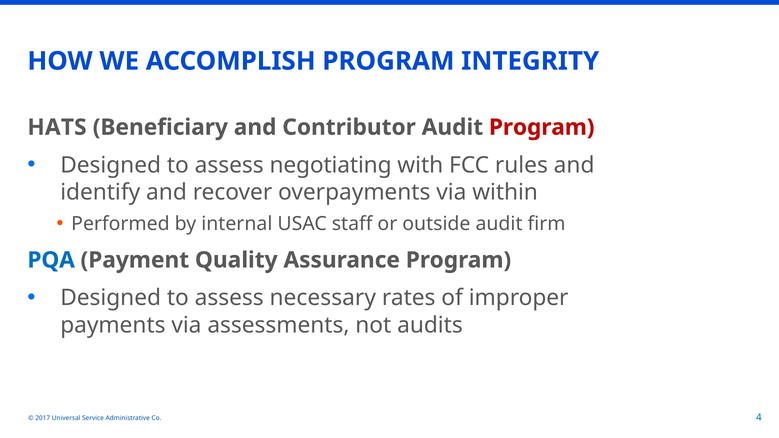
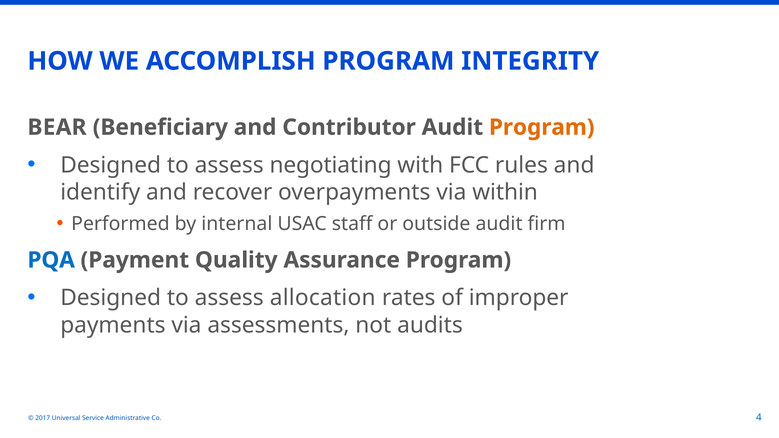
HATS: HATS -> BEAR (57, 127)
Program colour: red -> orange (542, 127)
necessary: necessary -> allocation (323, 298)
